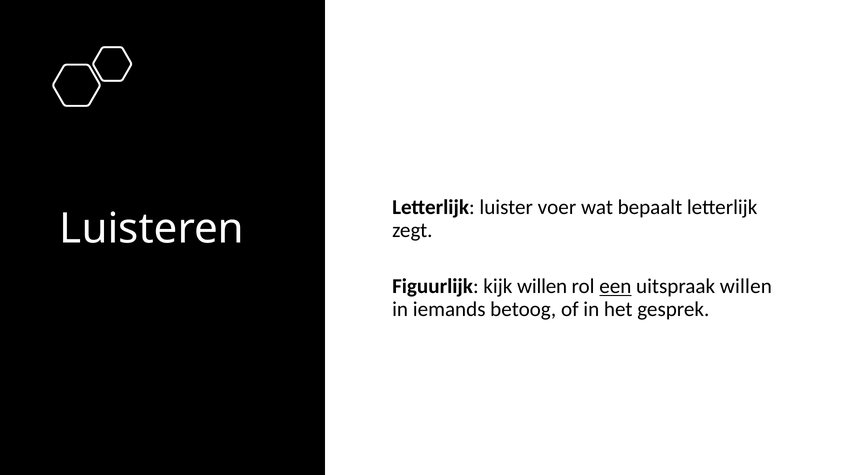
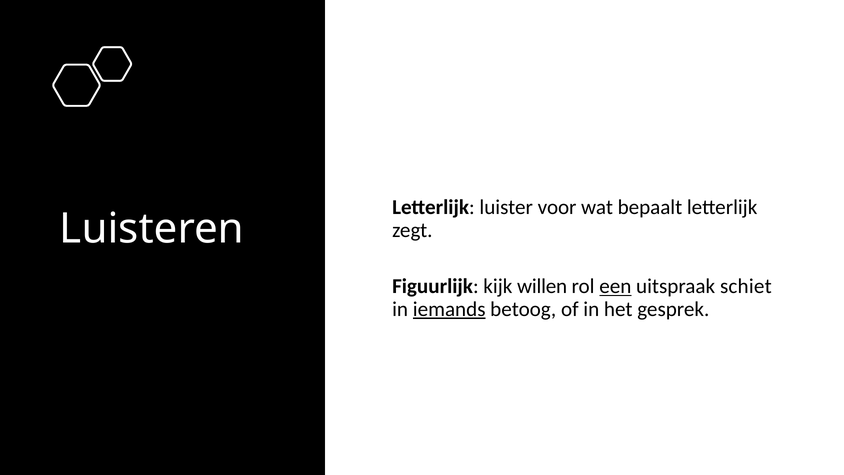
voer: voer -> voor (557, 207)
uitspraak willen: willen -> schiet (746, 286)
iemands underline: none -> present (449, 309)
